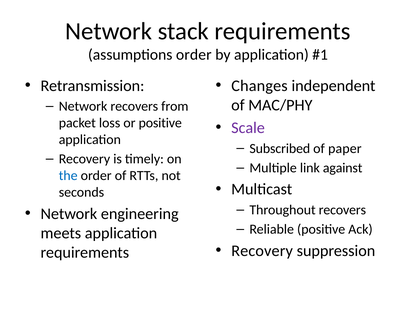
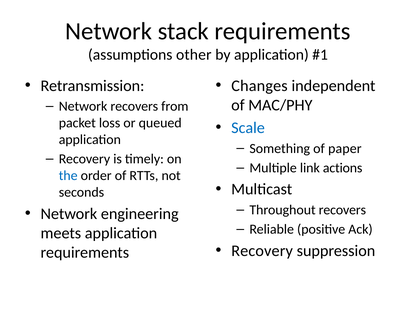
assumptions order: order -> other (194, 55)
or positive: positive -> queued (160, 123)
Scale colour: purple -> blue (248, 128)
Subscribed: Subscribed -> Something (280, 148)
against: against -> actions (343, 168)
